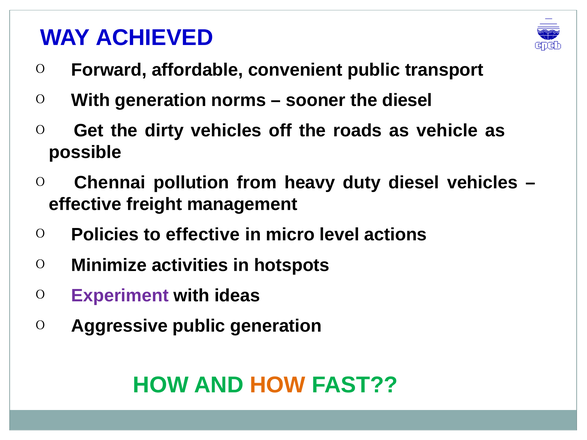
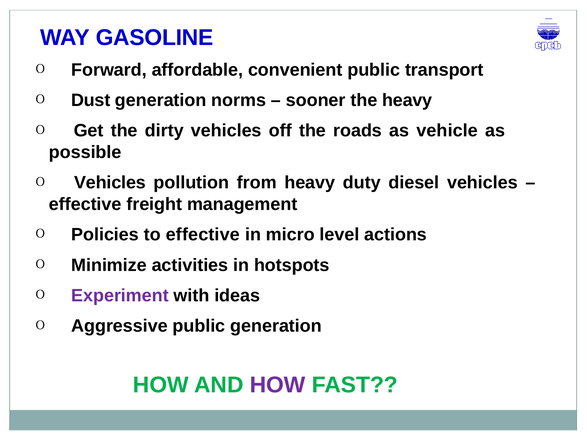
ACHIEVED: ACHIEVED -> GASOLINE (155, 38)
With: With -> Dust (91, 100)
the diesel: diesel -> heavy (407, 100)
Chennai: Chennai -> Vehicles (110, 183)
HOW colour: orange -> purple (278, 385)
